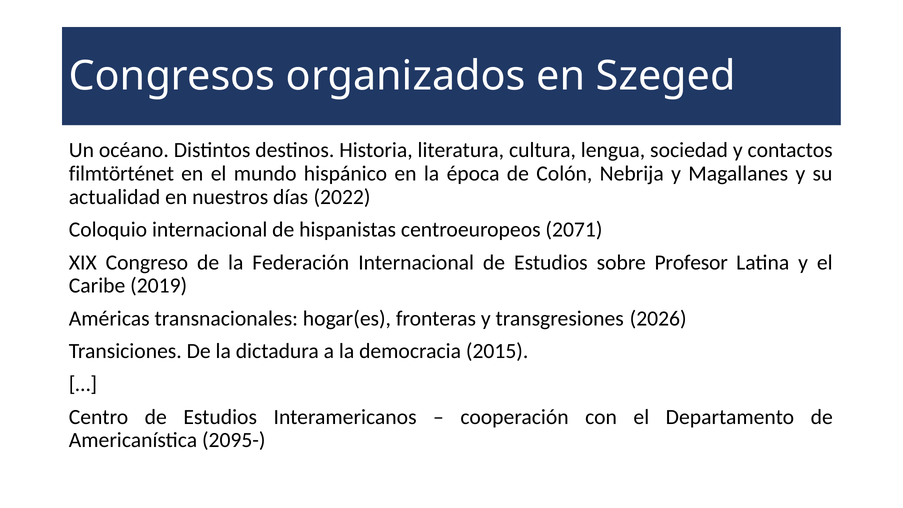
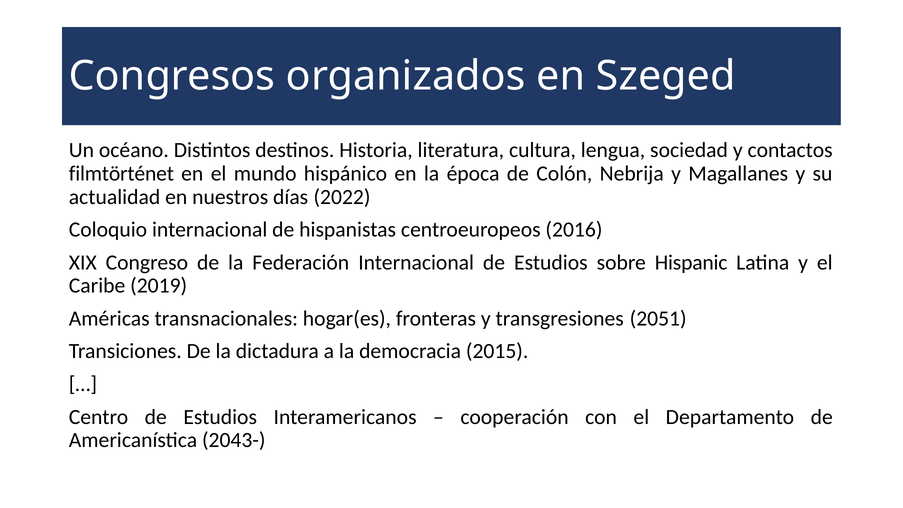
2071: 2071 -> 2016 (574, 230)
Profesor: Profesor -> Hispanic (691, 262)
2026: 2026 -> 2051 (658, 319)
2095-: 2095- -> 2043- (234, 440)
